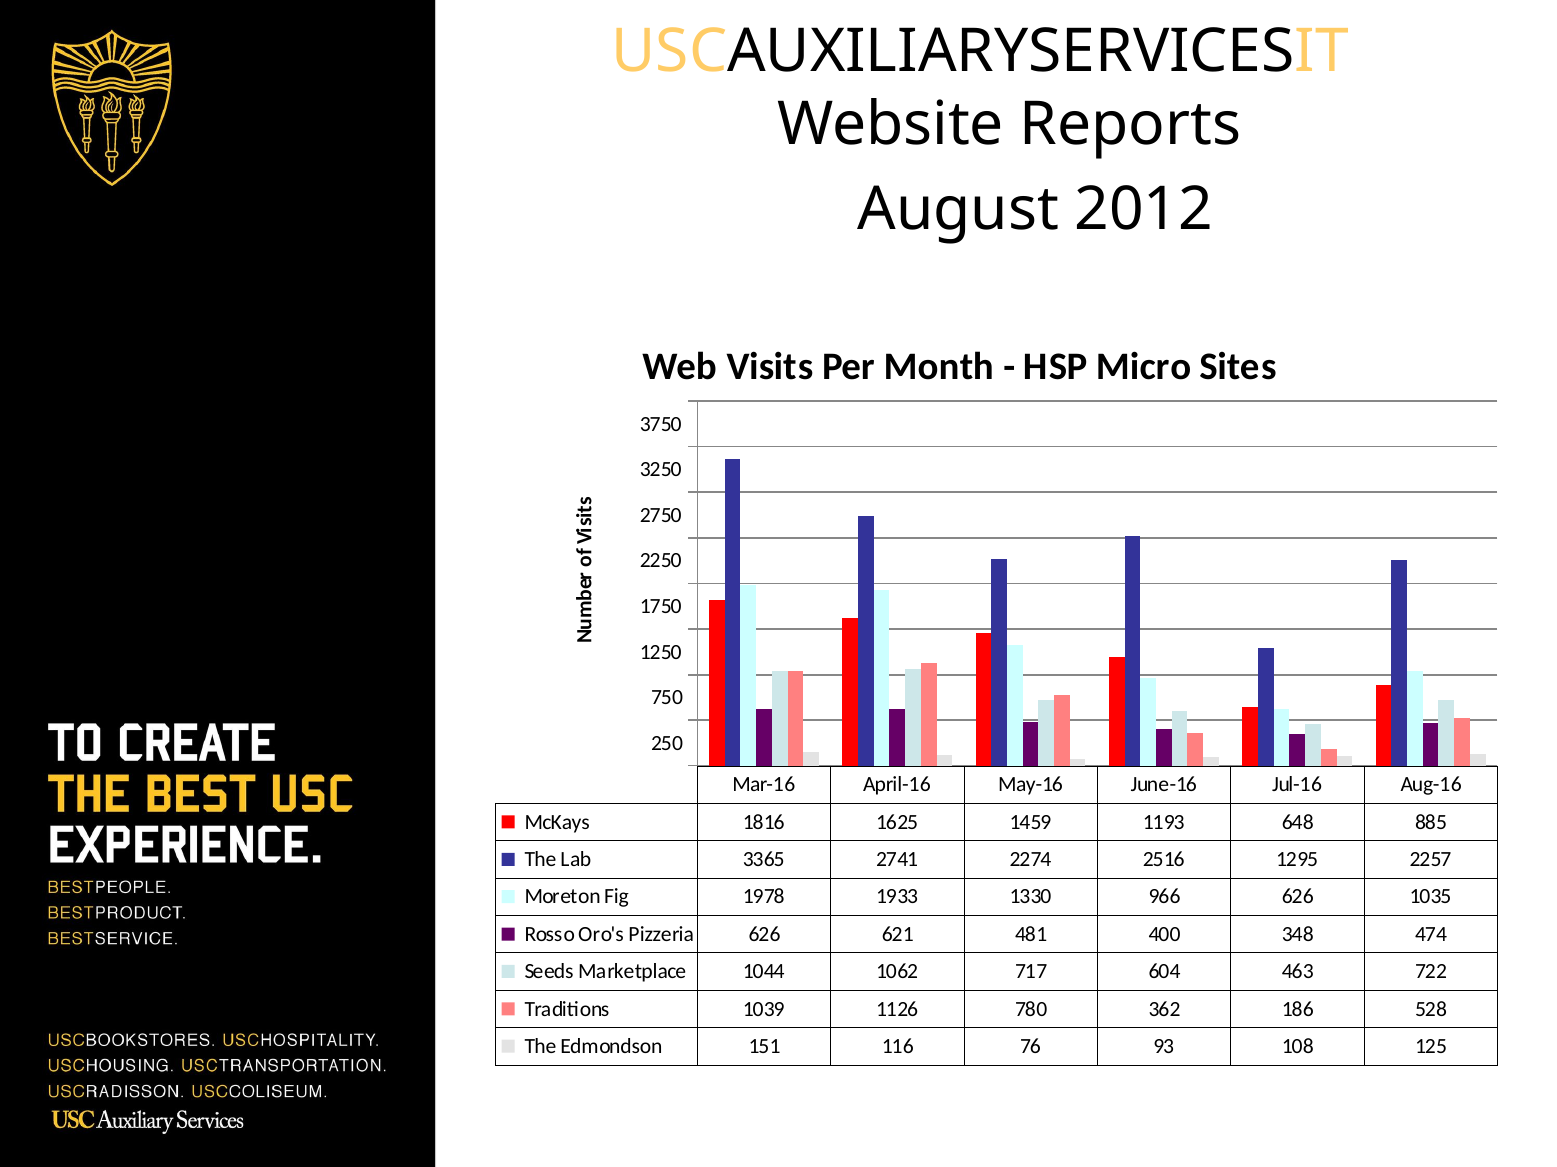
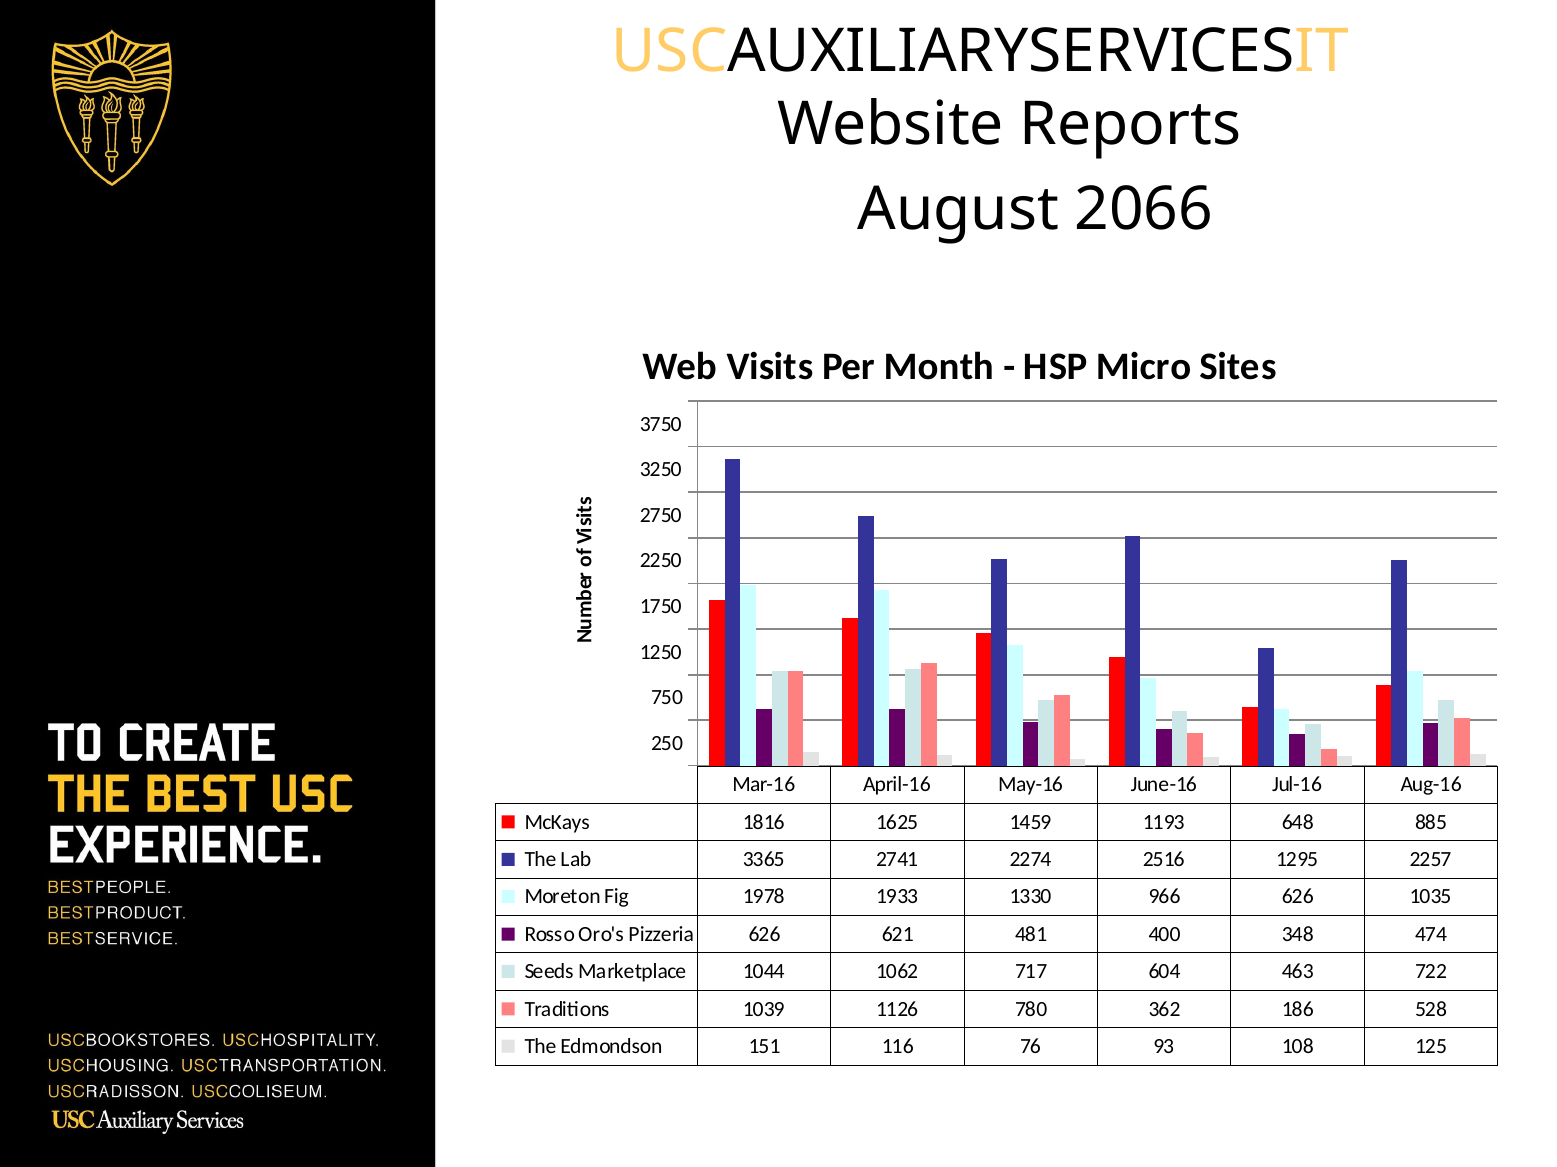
2012: 2012 -> 2066 (1144, 209)
